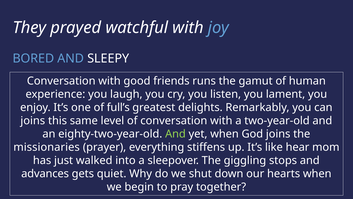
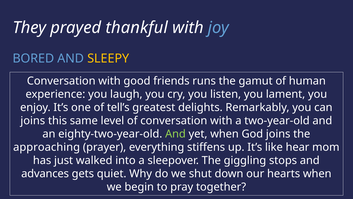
watchful: watchful -> thankful (137, 28)
SLEEPY colour: white -> yellow (108, 58)
full’s: full’s -> tell’s (118, 107)
missionaries: missionaries -> approaching (47, 147)
